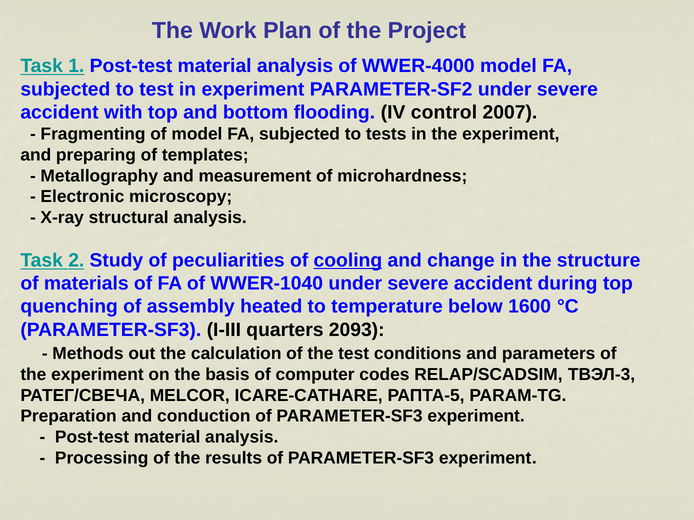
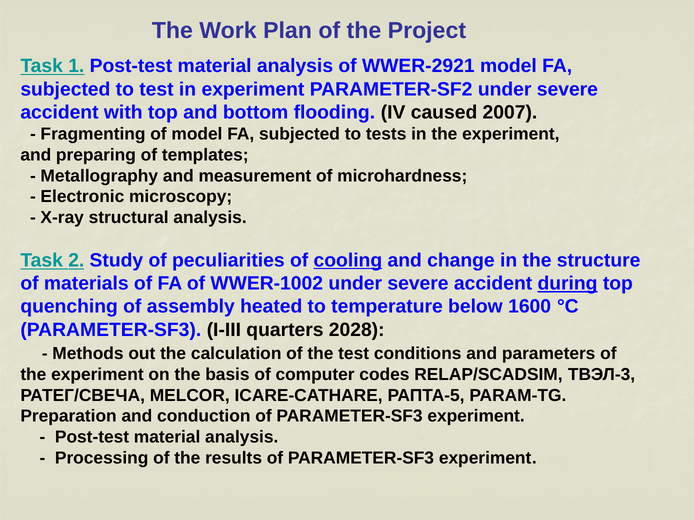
WWER-4000: WWER-4000 -> WWER-2921 (418, 66)
control: control -> caused (444, 112)
WWER-1040: WWER-1040 -> WWER-1002 (267, 284)
during underline: none -> present (568, 284)
2093: 2093 -> 2028 (357, 330)
